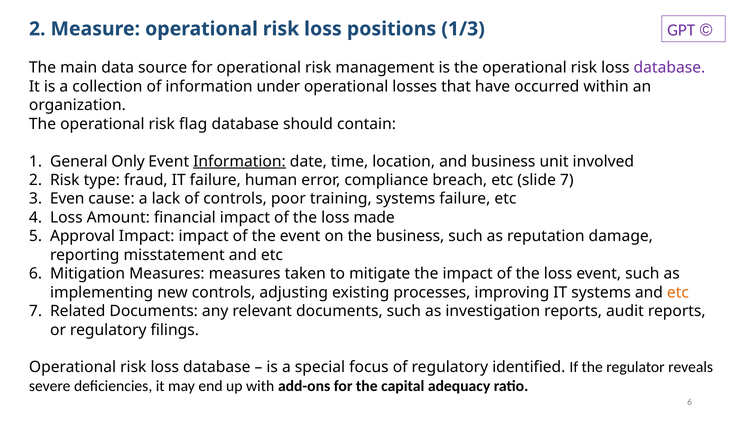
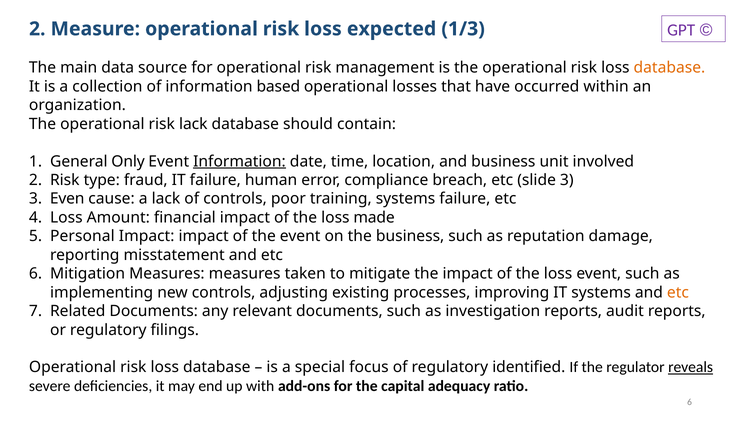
positions: positions -> expected (392, 29)
database colour: purple -> orange (669, 68)
under: under -> based (278, 87)
risk flag: flag -> lack (193, 124)
slide 7: 7 -> 3 (567, 180)
Approval: Approval -> Personal (82, 236)
reveals underline: none -> present (691, 368)
